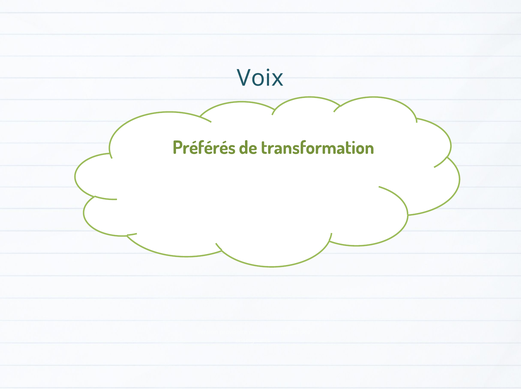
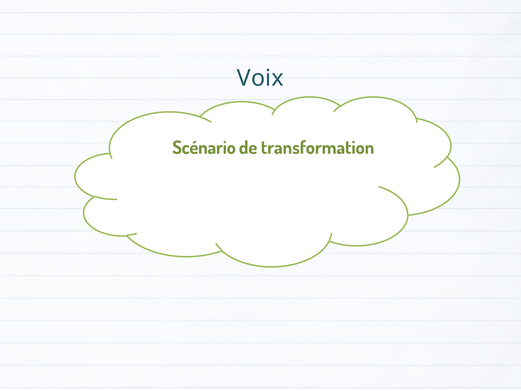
Préférés: Préférés -> Scénario (204, 148)
